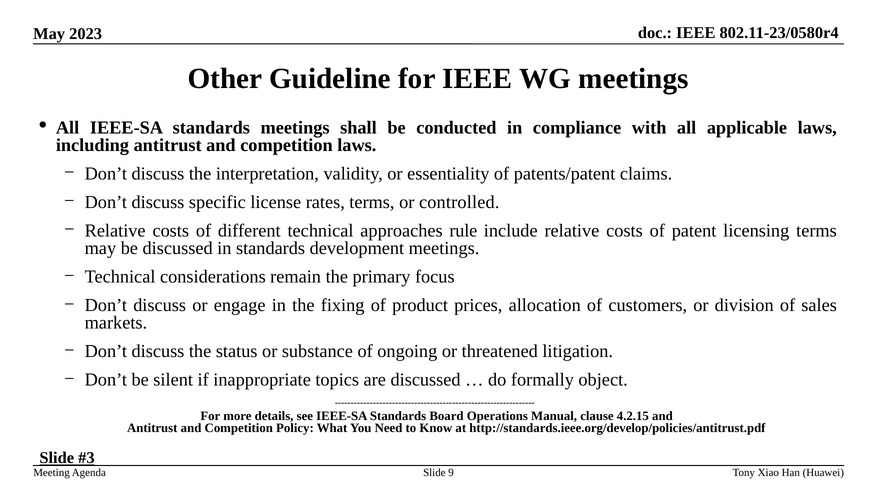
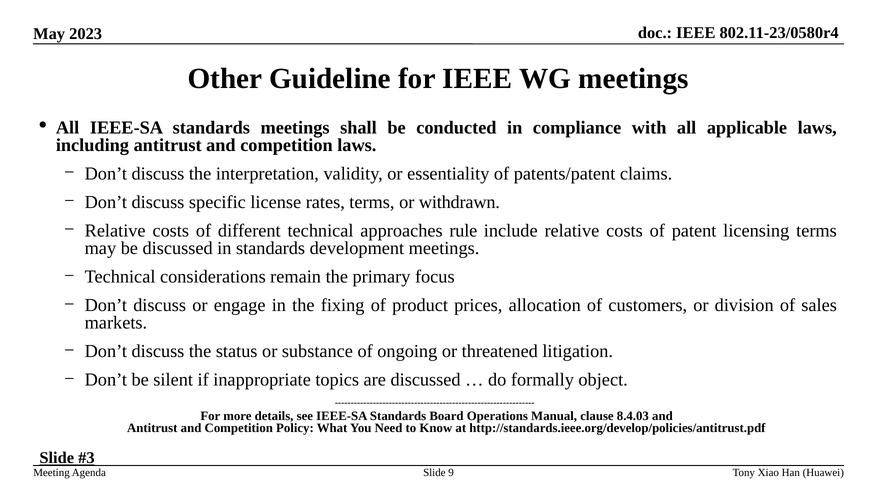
controlled: controlled -> withdrawn (459, 202)
4.2.15: 4.2.15 -> 8.4.03 (633, 416)
